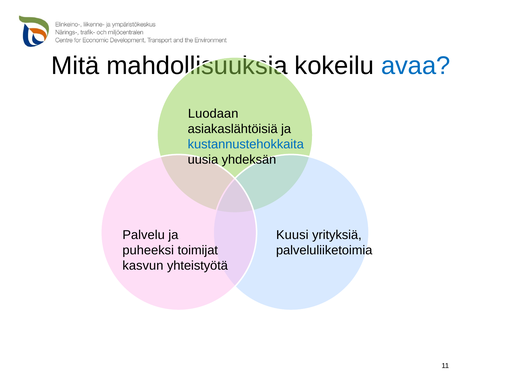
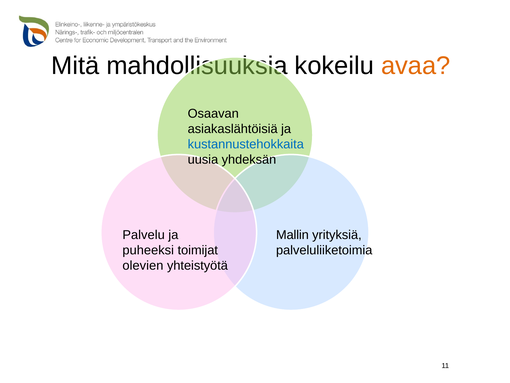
avaa colour: blue -> orange (416, 66)
Luodaan: Luodaan -> Osaavan (213, 114)
Kuusi: Kuusi -> Mallin (292, 235)
kasvun: kasvun -> olevien (143, 265)
